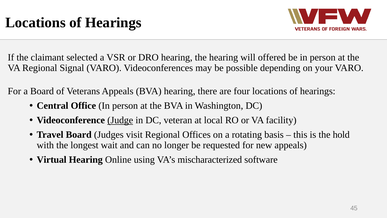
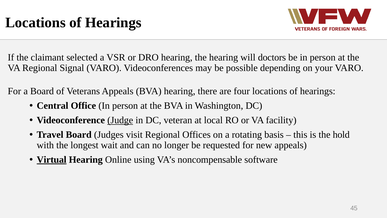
offered: offered -> doctors (272, 57)
Virtual underline: none -> present (52, 159)
mischaracterized: mischaracterized -> noncompensable (210, 159)
